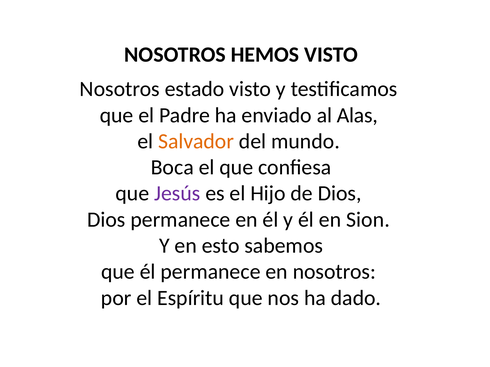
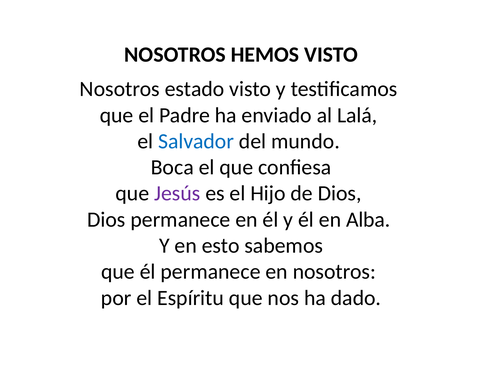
Alas: Alas -> Lalá (357, 115)
Salvador colour: orange -> blue (196, 141)
Sion: Sion -> Alba (368, 220)
